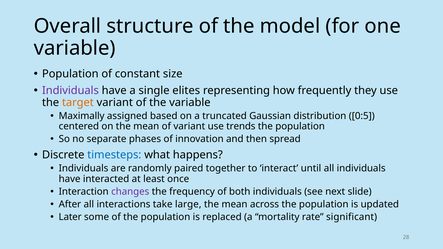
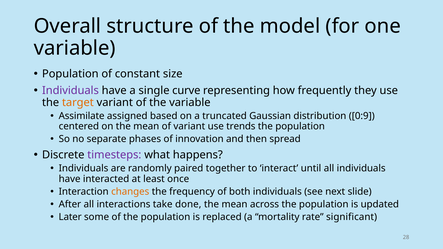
elites: elites -> curve (186, 90)
Maximally: Maximally -> Assimilate (82, 116)
0:5: 0:5 -> 0:9 (362, 116)
timesteps colour: blue -> purple (114, 155)
changes colour: purple -> orange (130, 192)
large: large -> done (188, 205)
